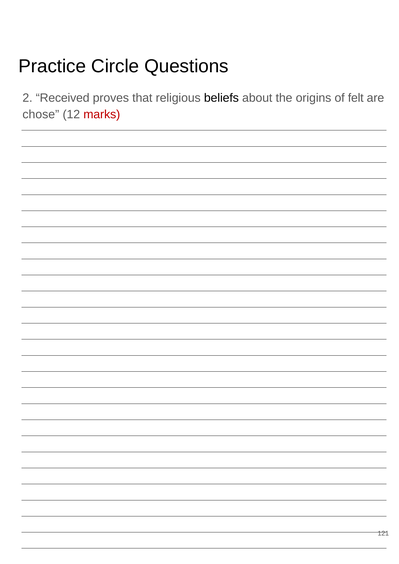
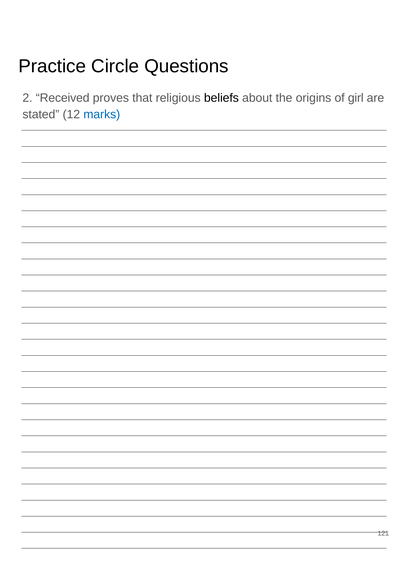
felt: felt -> girl (356, 98)
chose: chose -> stated (41, 114)
marks colour: red -> blue (102, 114)
